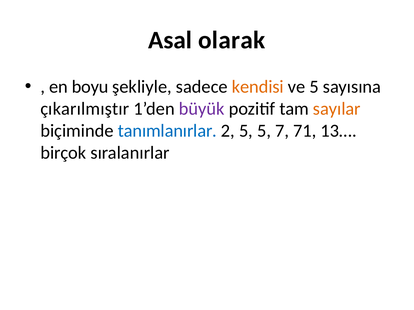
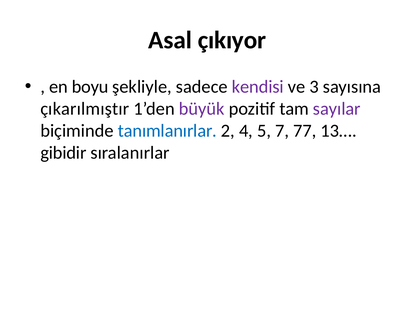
olarak: olarak -> çıkıyor (232, 40)
kendisi colour: orange -> purple (258, 87)
ve 5: 5 -> 3 (314, 87)
sayılar colour: orange -> purple (337, 109)
2 5: 5 -> 4 (246, 131)
71: 71 -> 77 (305, 131)
birçok: birçok -> gibidir (63, 153)
